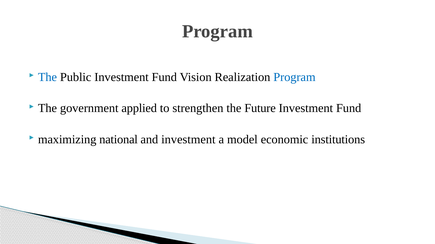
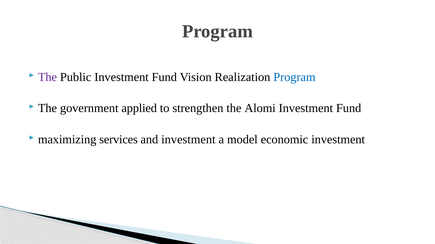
The colour: blue -> purple (47, 77)
Future: Future -> Alomi (260, 109)
national: national -> services (119, 140)
economic institutions: institutions -> investment (338, 140)
